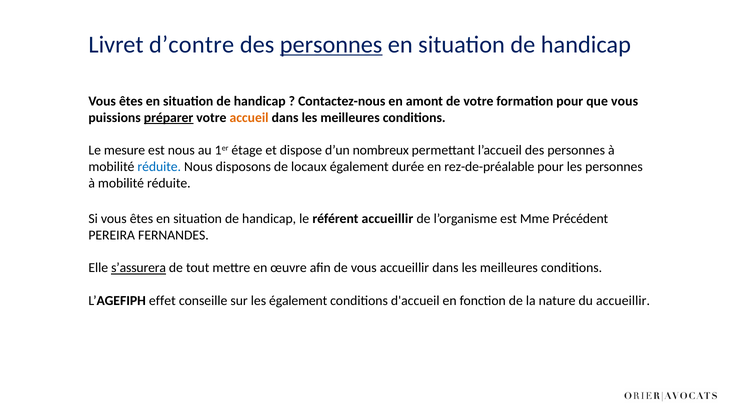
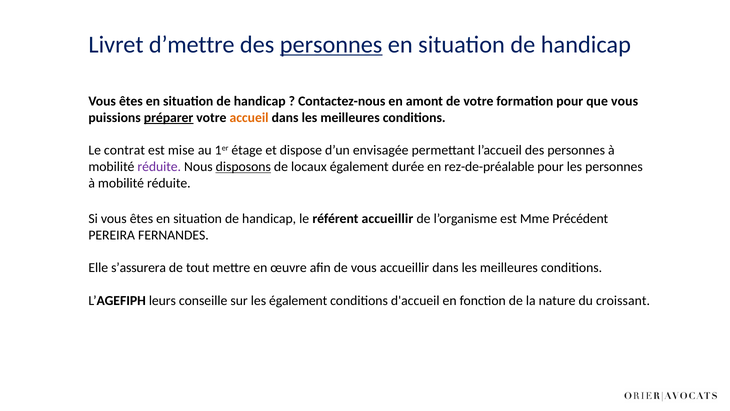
d’contre: d’contre -> d’mettre (192, 44)
mesure: mesure -> contrat (124, 150)
est nous: nous -> mise (181, 150)
nombreux: nombreux -> envisagée (381, 150)
réduite colour: blue -> purple (159, 167)
disposons underline: none -> present (243, 167)
s’assurera underline: present -> none (139, 268)
effet: effet -> leurs (162, 301)
du accueillir: accueillir -> croissant (623, 301)
